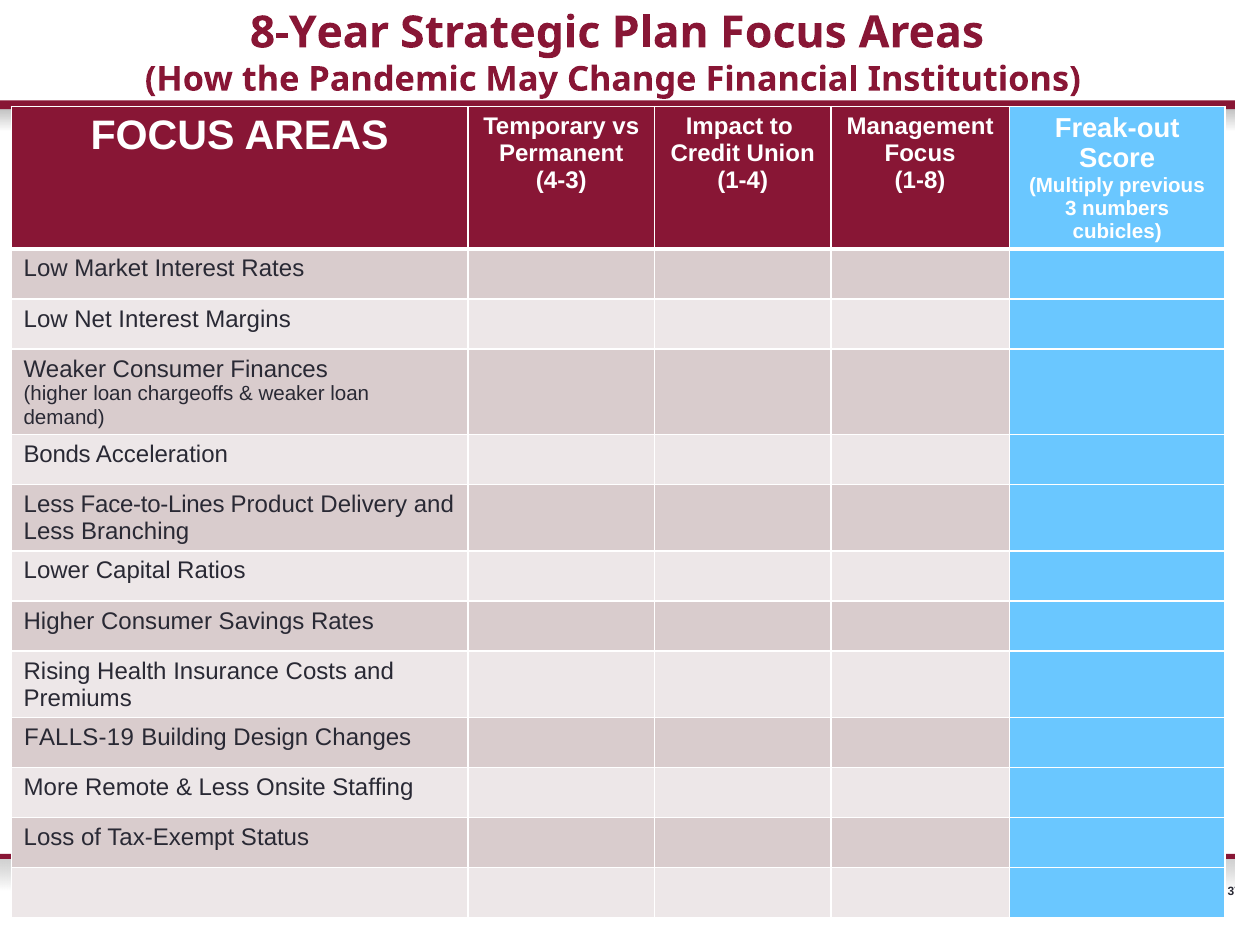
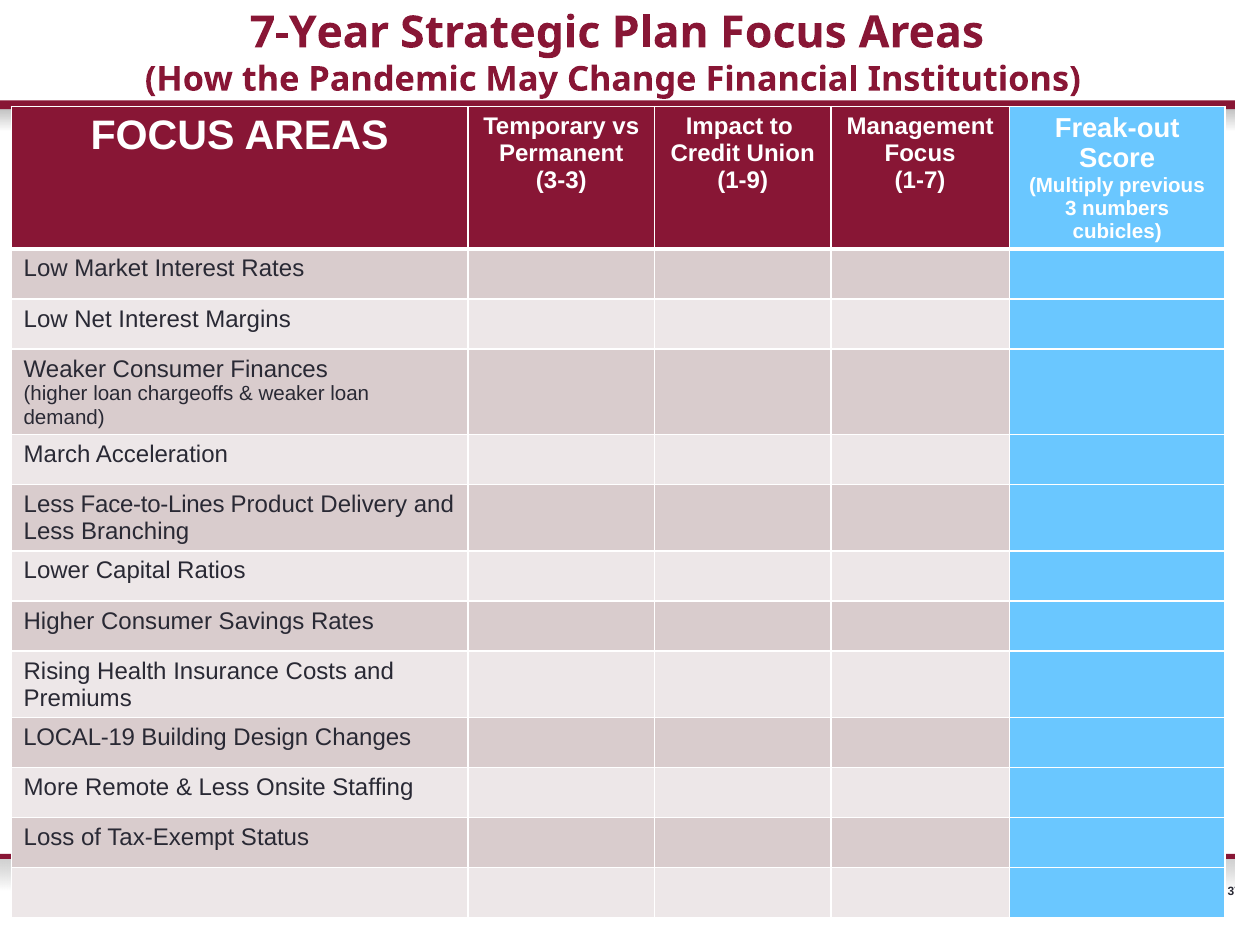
8-Year: 8-Year -> 7-Year (319, 33)
4-3: 4-3 -> 3-3 (561, 181)
1-4: 1-4 -> 1-9 (743, 181)
1-8: 1-8 -> 1-7 (920, 181)
Bonds: Bonds -> March (57, 455)
FALLS-19: FALLS-19 -> LOCAL-19 (79, 738)
